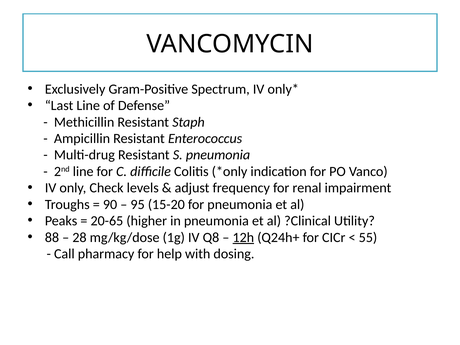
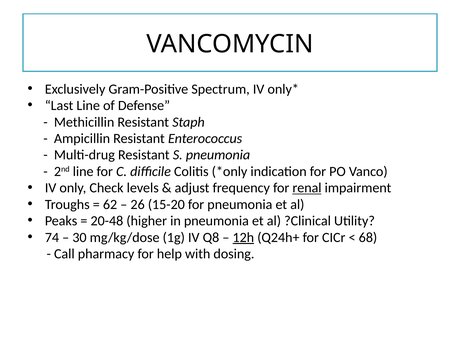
renal underline: none -> present (307, 188)
90: 90 -> 62 (110, 204)
95: 95 -> 26 (138, 204)
20-65: 20-65 -> 20-48 (107, 221)
88: 88 -> 74 (52, 237)
28: 28 -> 30 (79, 237)
55: 55 -> 68 (368, 237)
